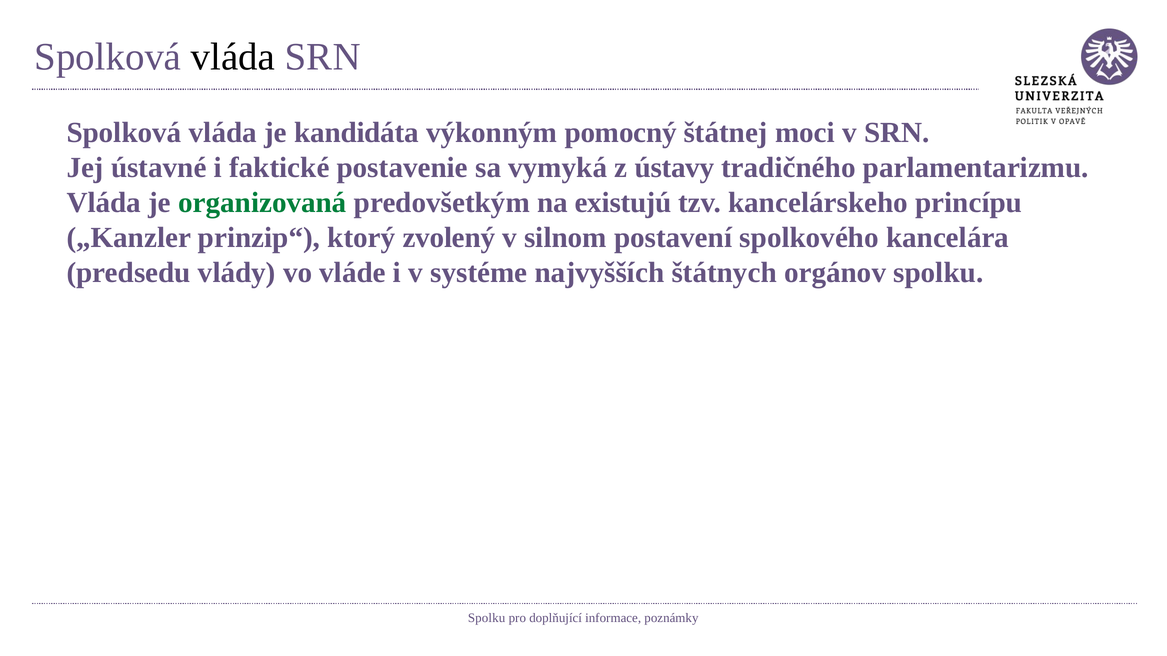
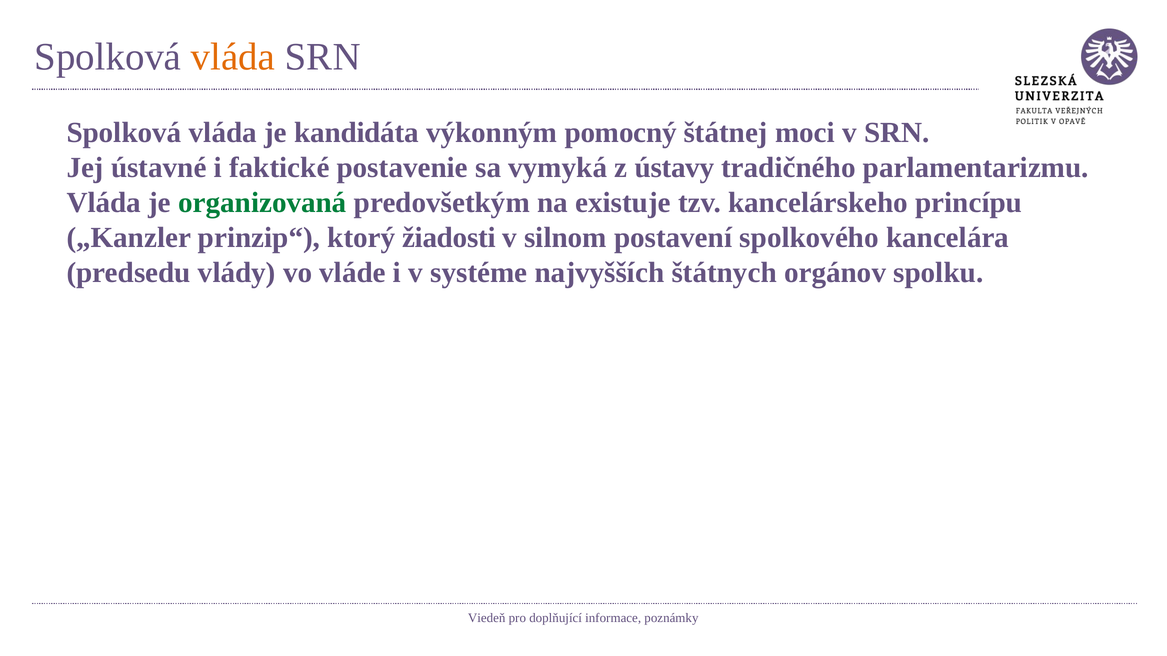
vláda colour: black -> orange (233, 57)
existujú: existujú -> existuje (623, 203)
zvolený: zvolený -> žiadosti (449, 238)
Spolku: Spolku -> Viedeň (487, 618)
